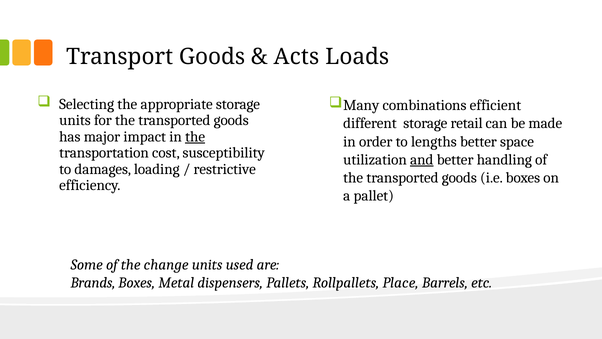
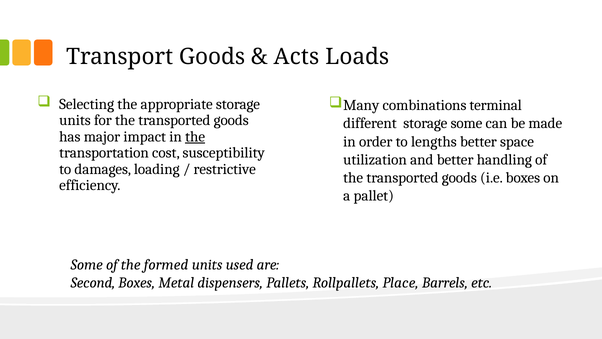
efficient: efficient -> terminal (496, 105)
storage retail: retail -> some (467, 123)
and underline: present -> none (422, 159)
change: change -> formed (166, 264)
Brands: Brands -> Second (93, 282)
